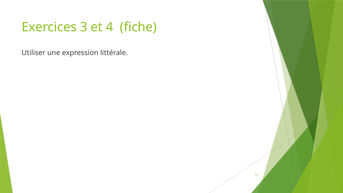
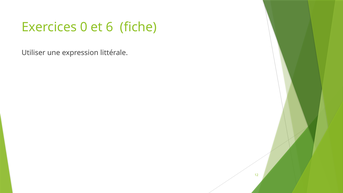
3: 3 -> 0 (84, 27)
4: 4 -> 6 (110, 27)
